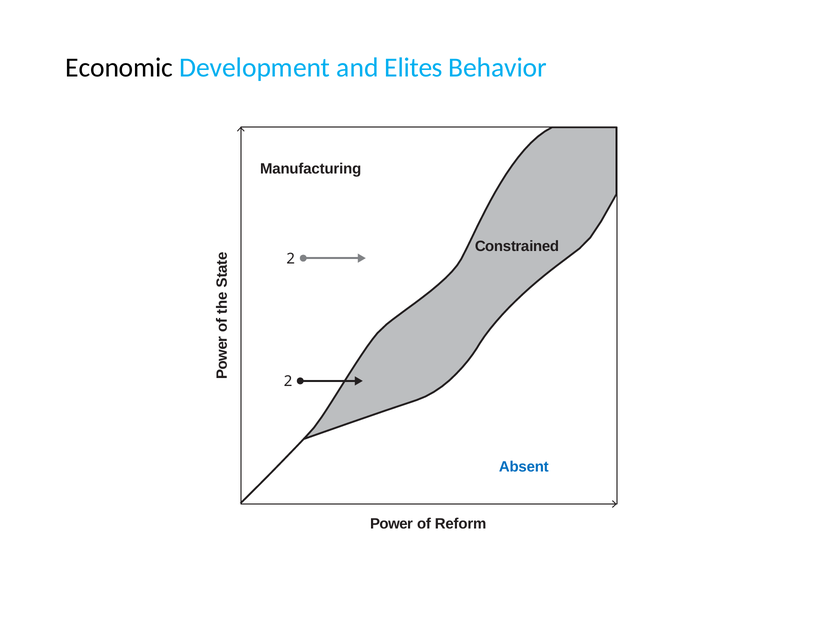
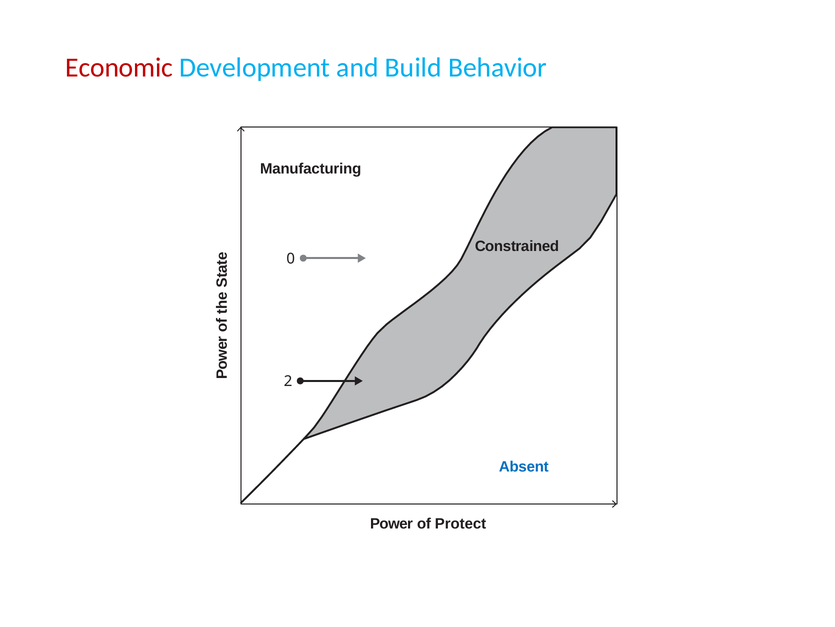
Economic colour: black -> red (119, 68)
Elites: Elites -> Build (413, 68)
2: 2 -> 0 (291, 259)
Reform: Reform -> Protect (461, 523)
